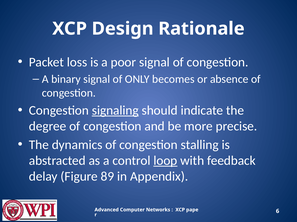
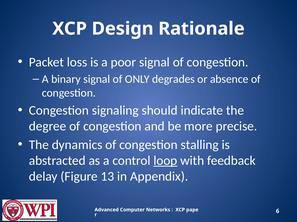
becomes: becomes -> degrades (173, 79)
signaling underline: present -> none (115, 111)
89: 89 -> 13 (107, 177)
